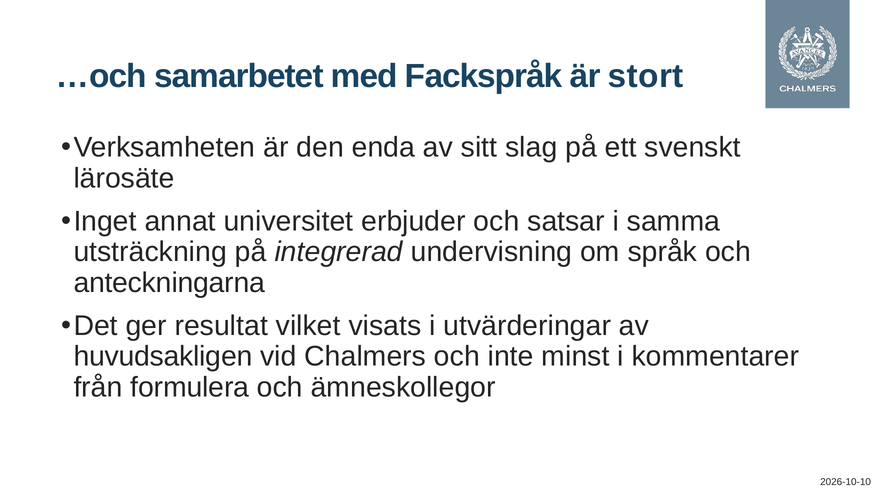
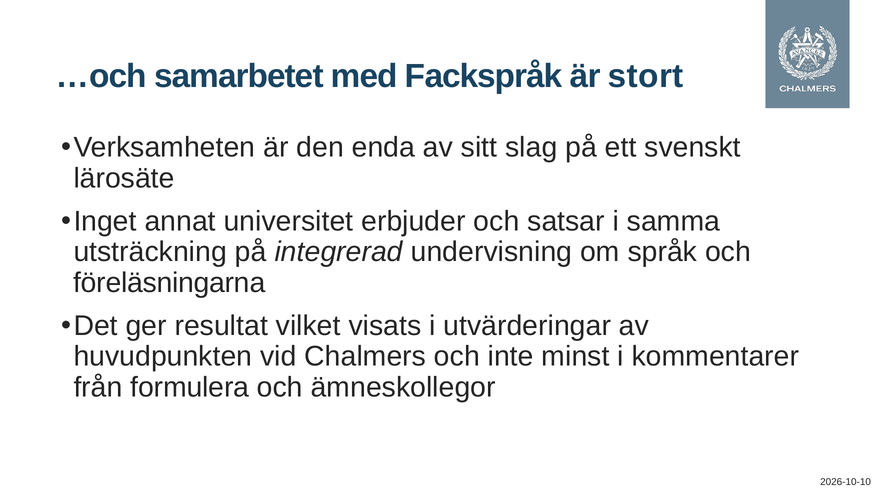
anteckningarna: anteckningarna -> föreläsningarna (169, 283)
huvudsakligen: huvudsakligen -> huvudpunkten (163, 357)
